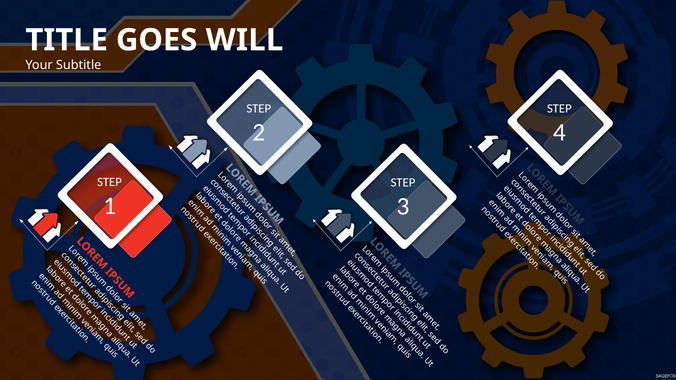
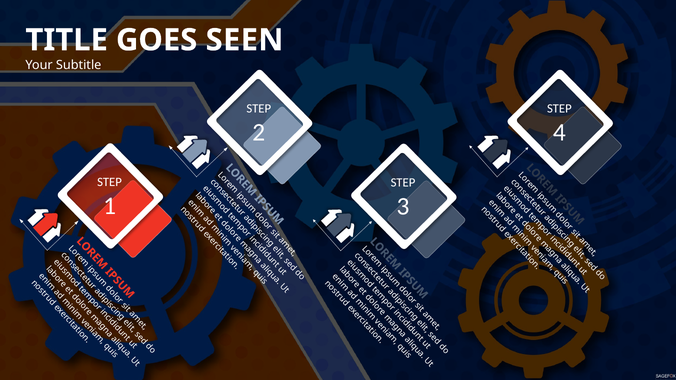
WILL: WILL -> SEEN (245, 40)
